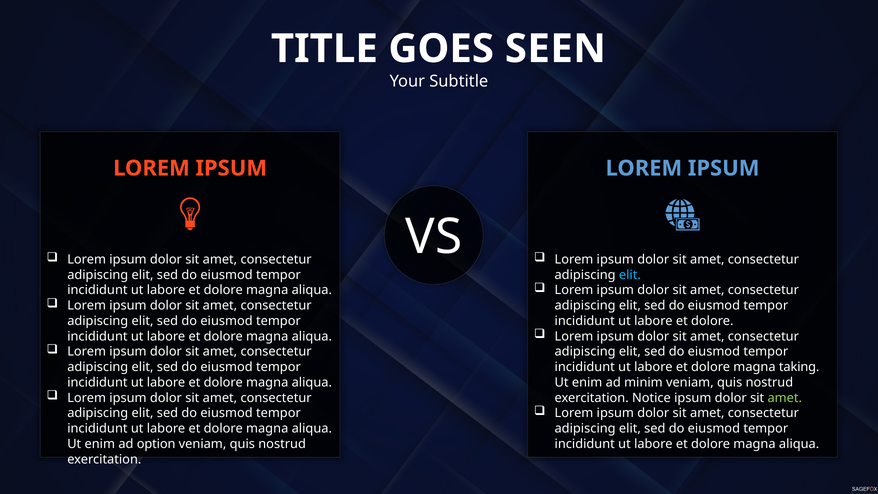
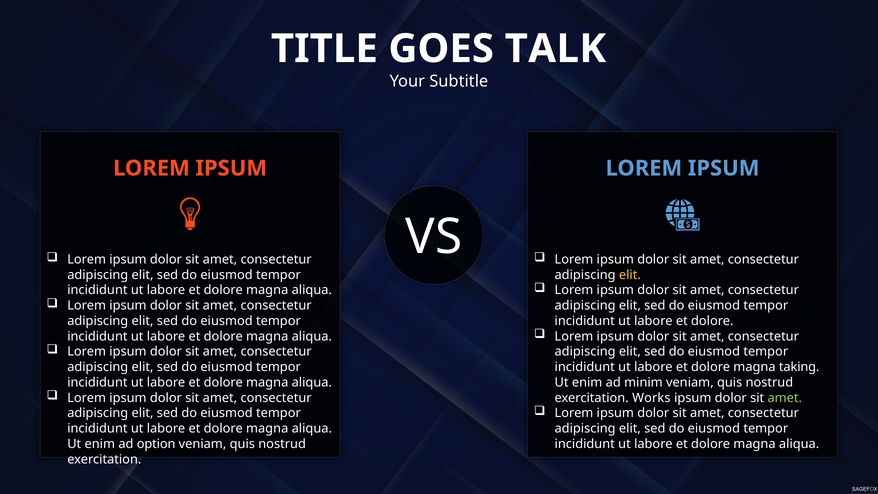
SEEN: SEEN -> TALK (555, 49)
elit colour: light blue -> yellow (630, 275)
Notice: Notice -> Works (651, 398)
